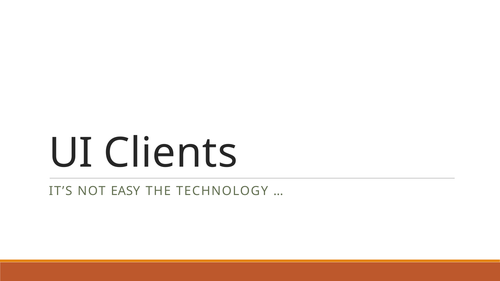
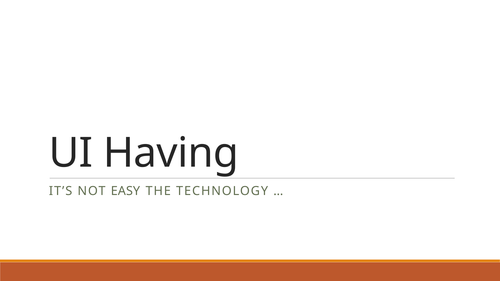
Clients: Clients -> Having (171, 153)
